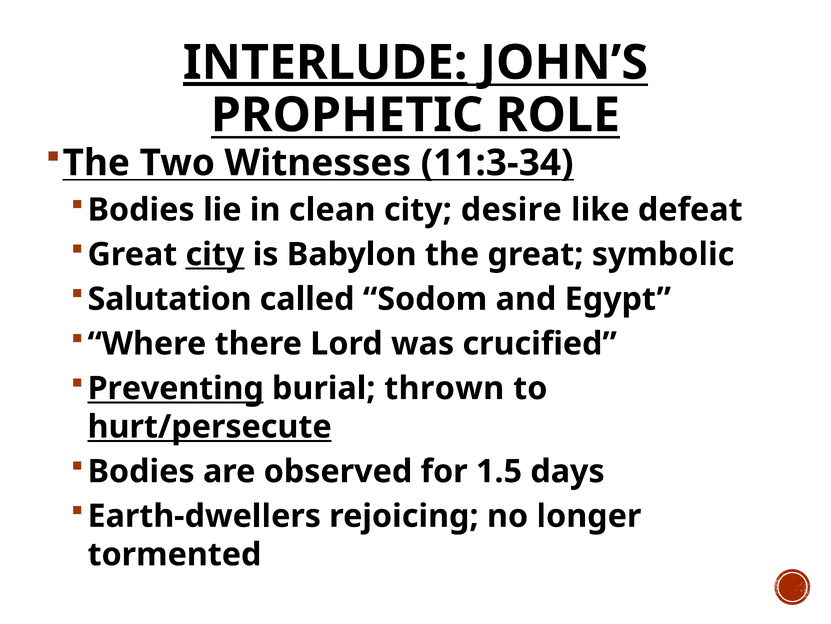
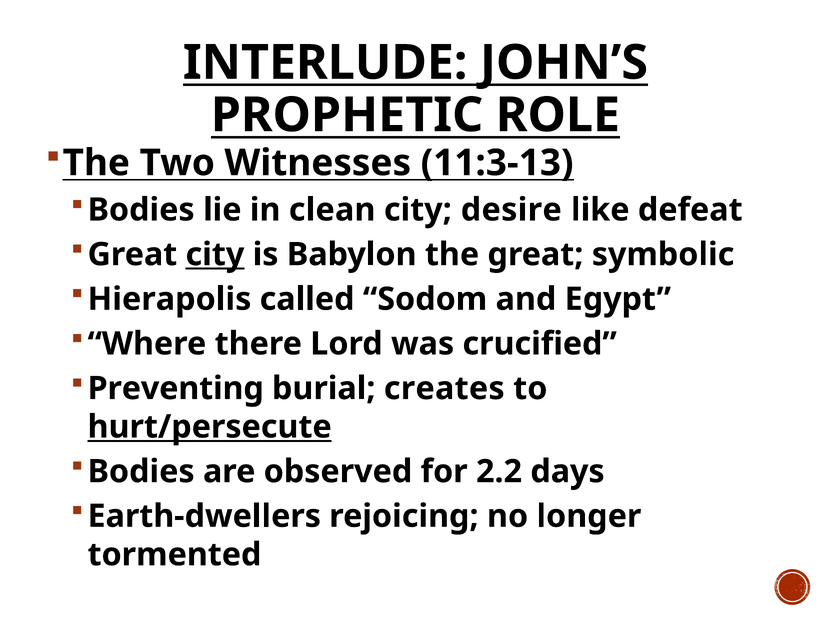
INTERLUDE underline: present -> none (325, 63)
11:3-34: 11:3-34 -> 11:3-13 (497, 163)
Salutation: Salutation -> Hierapolis (169, 299)
Preventing underline: present -> none (176, 388)
thrown: thrown -> creates (444, 388)
1.5: 1.5 -> 2.2 (499, 471)
